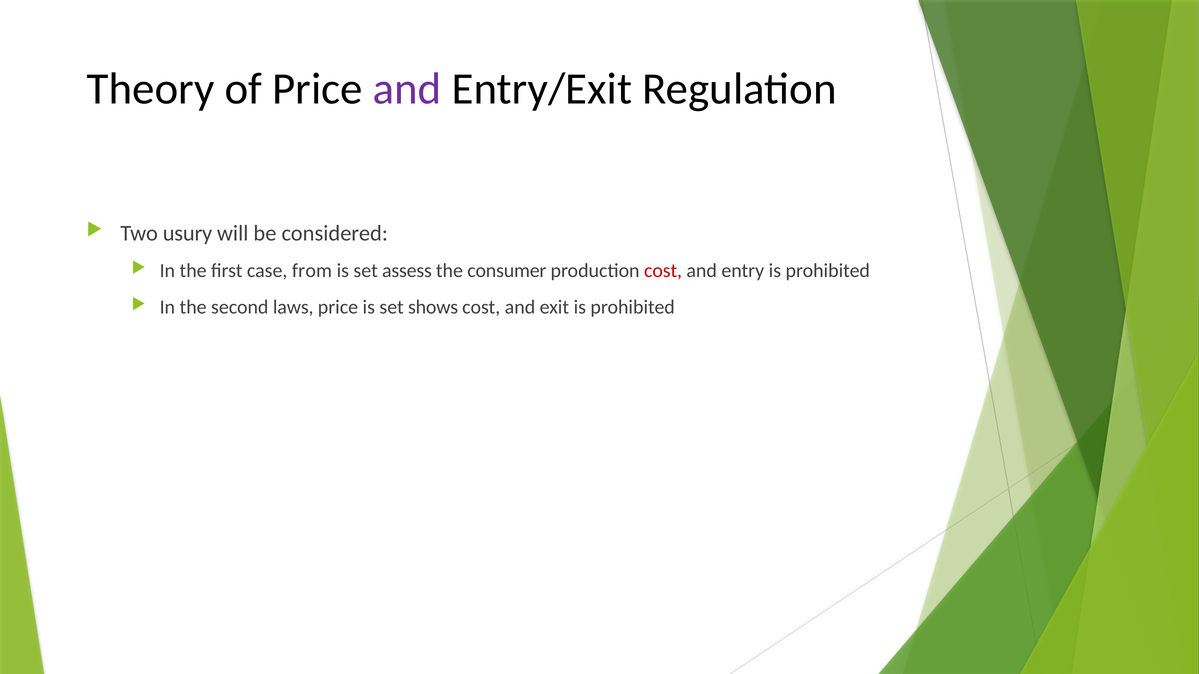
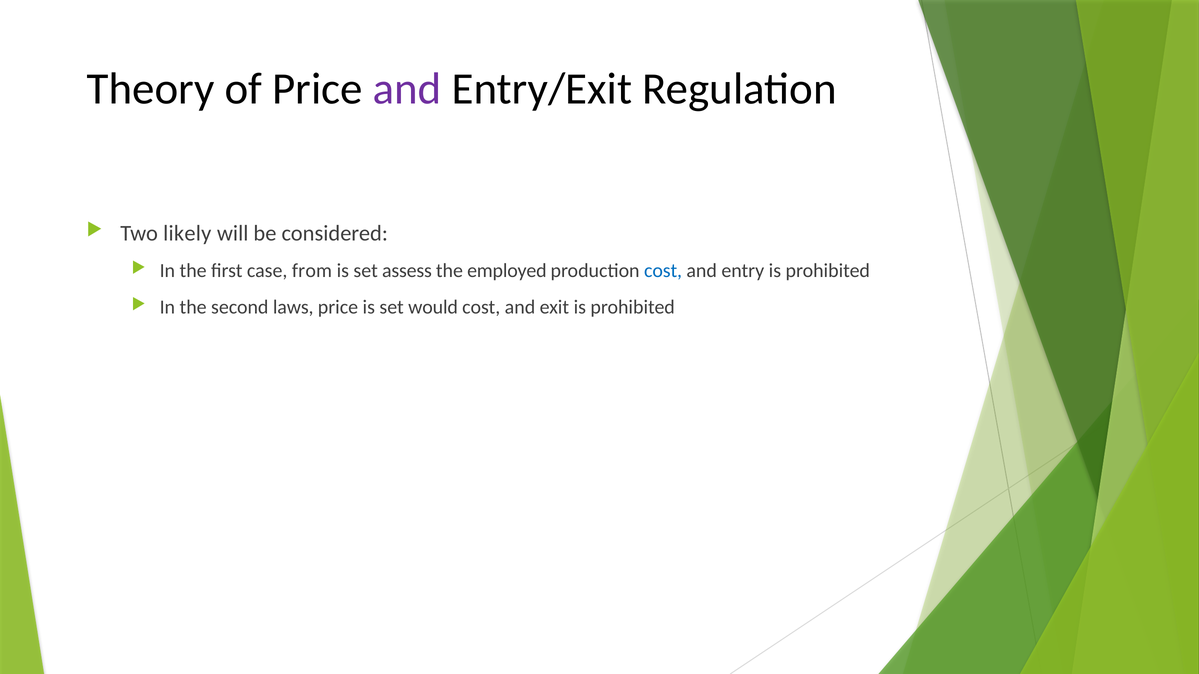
usury: usury -> likely (187, 233)
consumer: consumer -> employed (507, 271)
cost colour: red -> blue (663, 271)
shows: shows -> would (433, 308)
